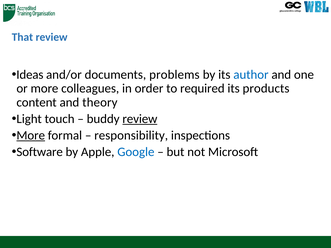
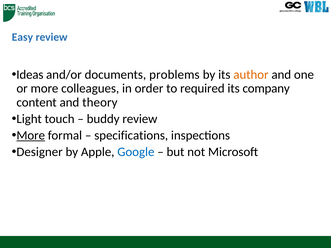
That: That -> Easy (22, 37)
author colour: blue -> orange (251, 75)
products: products -> company (266, 89)
review underline: present -> none (140, 119)
responsibility: responsibility -> specifications (131, 135)
Software: Software -> Designer (40, 152)
